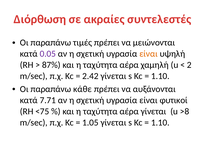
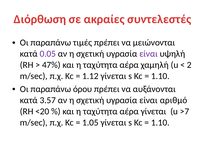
είναι colour: orange -> purple (149, 54)
87%: 87% -> 47% (51, 65)
2.42: 2.42 -> 1.12 (90, 76)
κάθε: κάθε -> όρου (83, 89)
7.71: 7.71 -> 3.57 (48, 100)
φυτικοί: φυτικοί -> αριθμό (174, 100)
<75: <75 -> <20 (42, 111)
>8: >8 -> >7 (185, 111)
